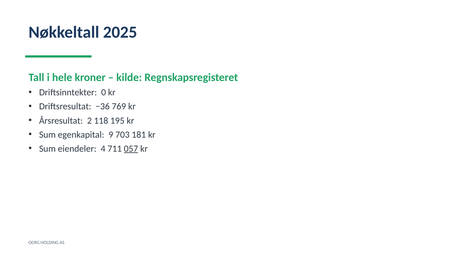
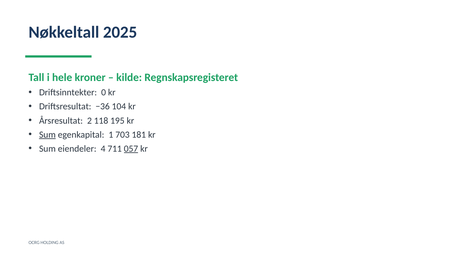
769: 769 -> 104 (119, 106)
Sum underline: none -> present (47, 134)
9: 9 -> 1 (111, 134)
